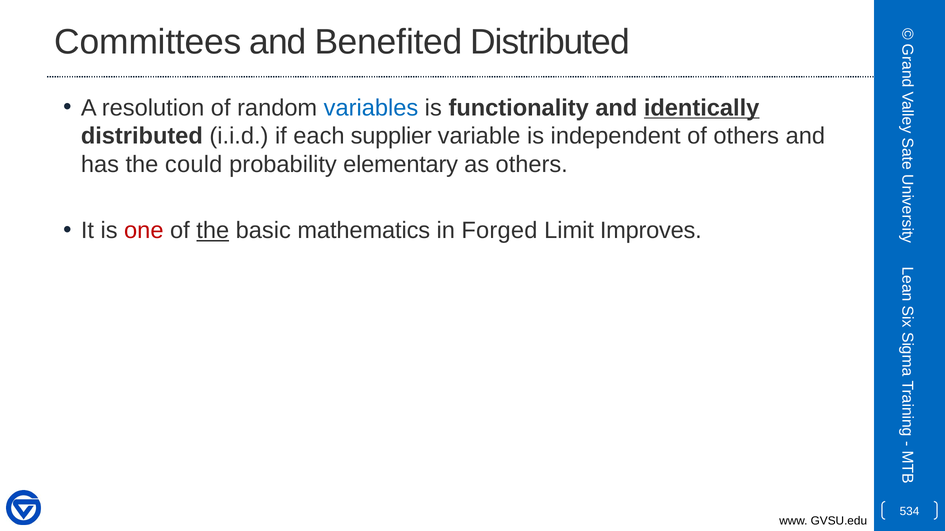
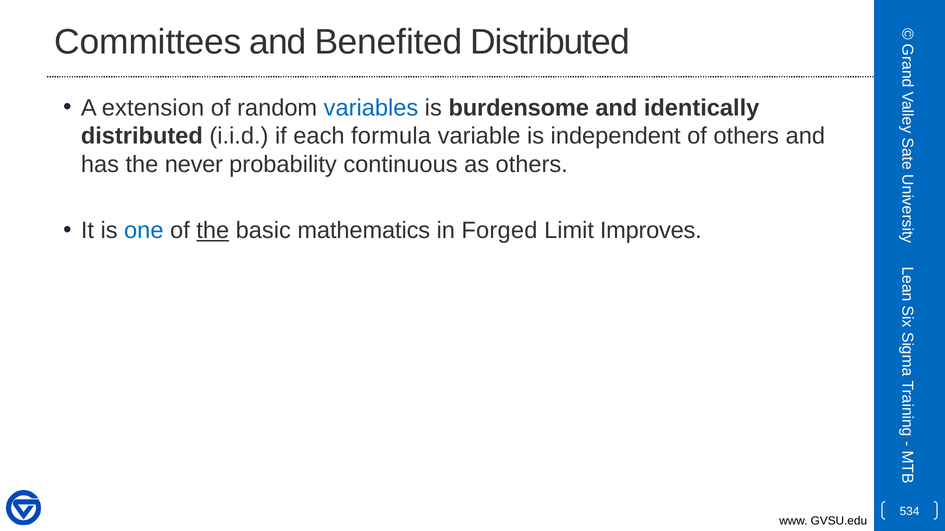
resolution: resolution -> extension (153, 108)
functionality: functionality -> burdensome (519, 108)
identically underline: present -> none (702, 108)
supplier: supplier -> formula (391, 136)
could: could -> never (194, 165)
elementary: elementary -> continuous (400, 165)
one colour: red -> blue (144, 231)
